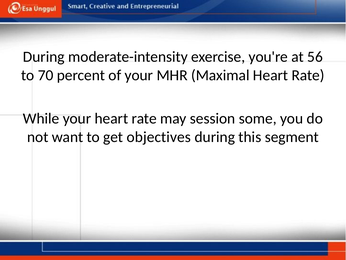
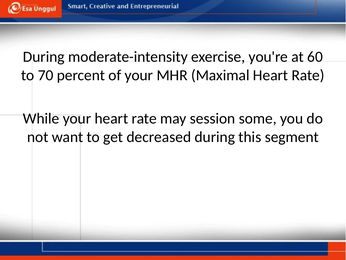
56: 56 -> 60 (315, 57)
objectives: objectives -> decreased (159, 137)
